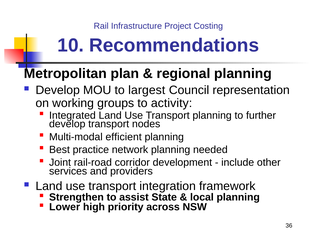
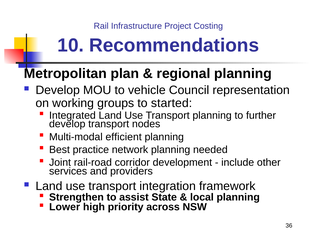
largest: largest -> vehicle (147, 90)
activity: activity -> started (172, 103)
